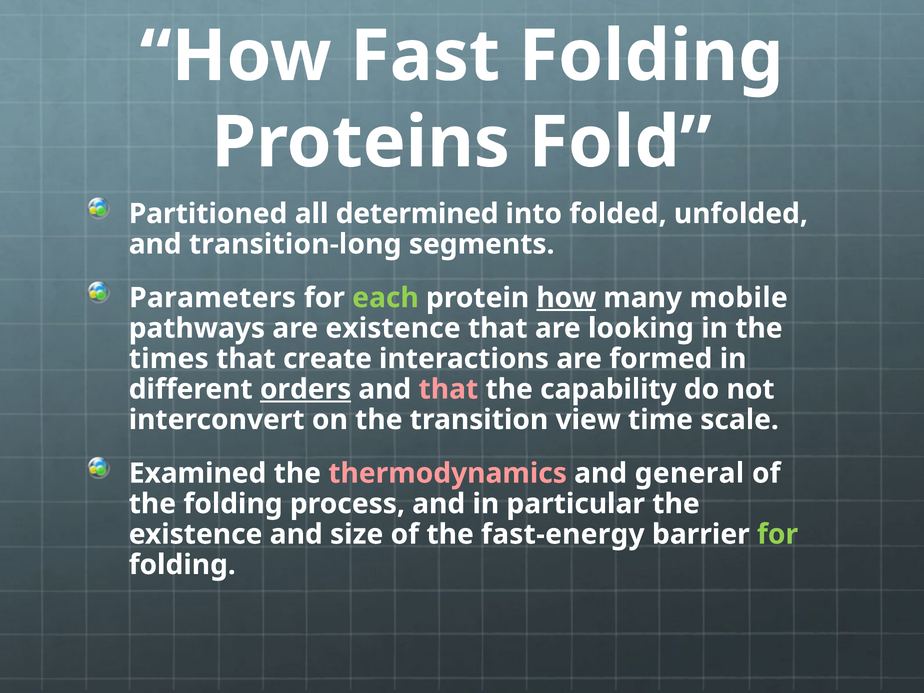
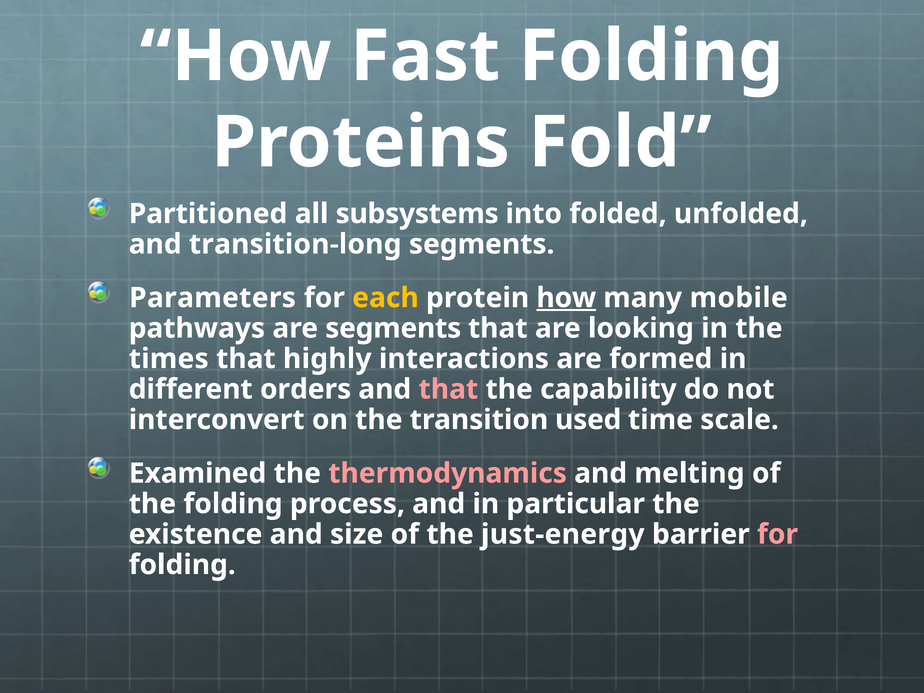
determined: determined -> subsystems (417, 214)
each colour: light green -> yellow (385, 298)
are existence: existence -> segments (393, 328)
create: create -> highly (327, 359)
orders underline: present -> none (306, 389)
view: view -> used (588, 420)
general: general -> melting (690, 473)
fast-energy: fast-energy -> just-energy (563, 534)
for colour: light green -> pink (778, 534)
